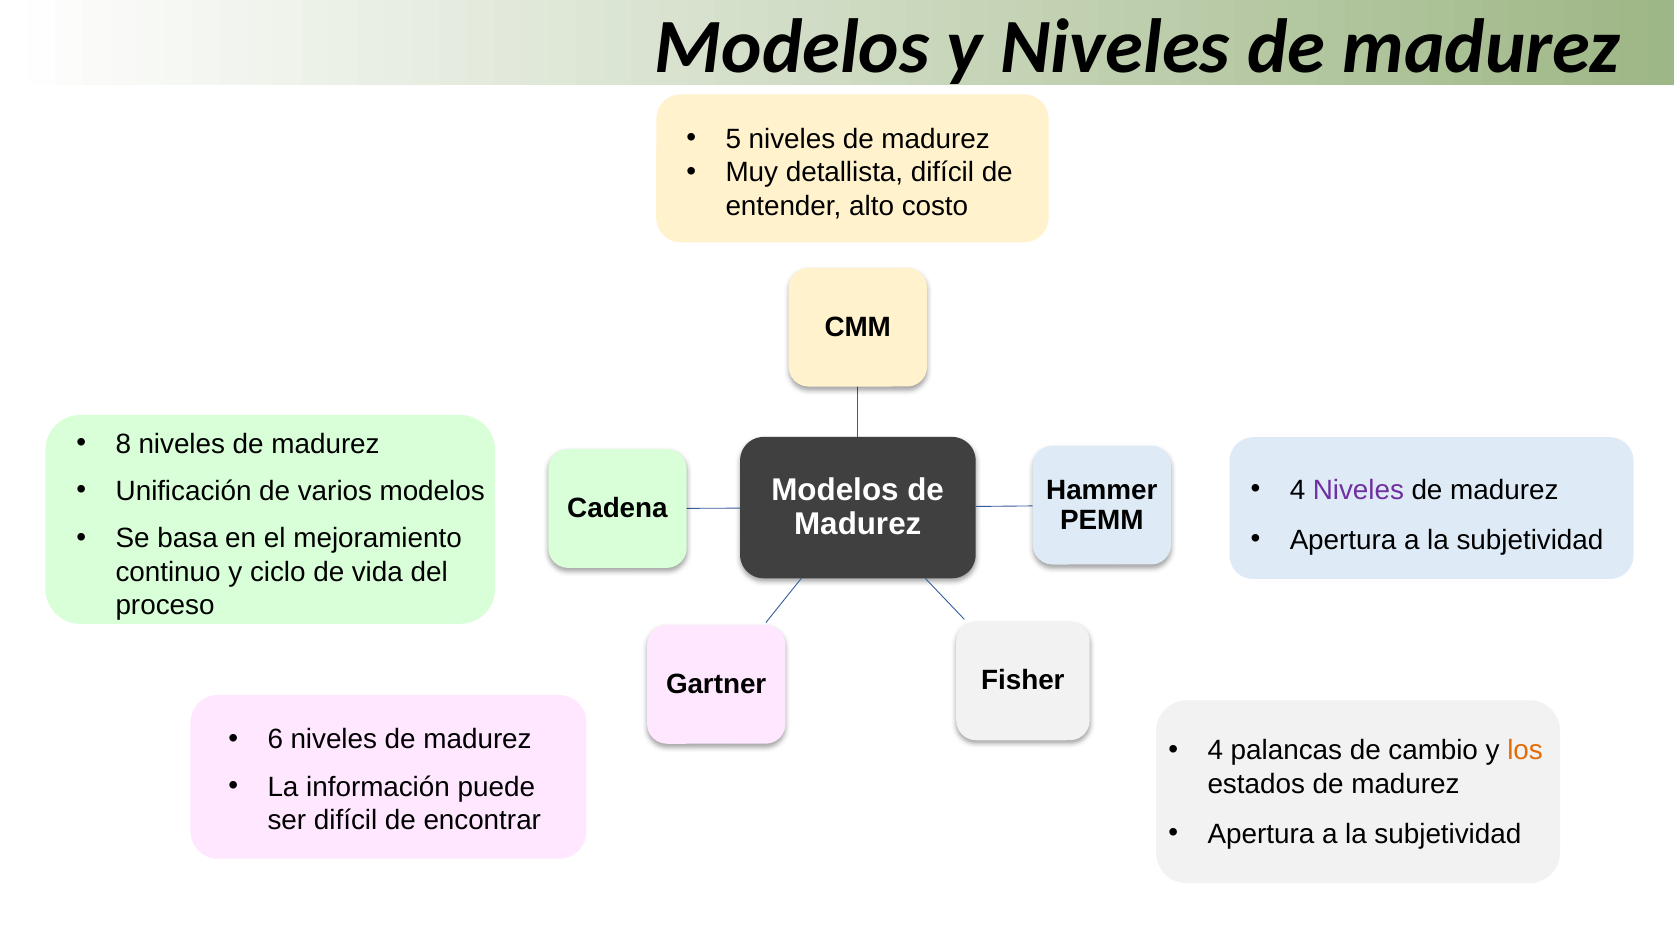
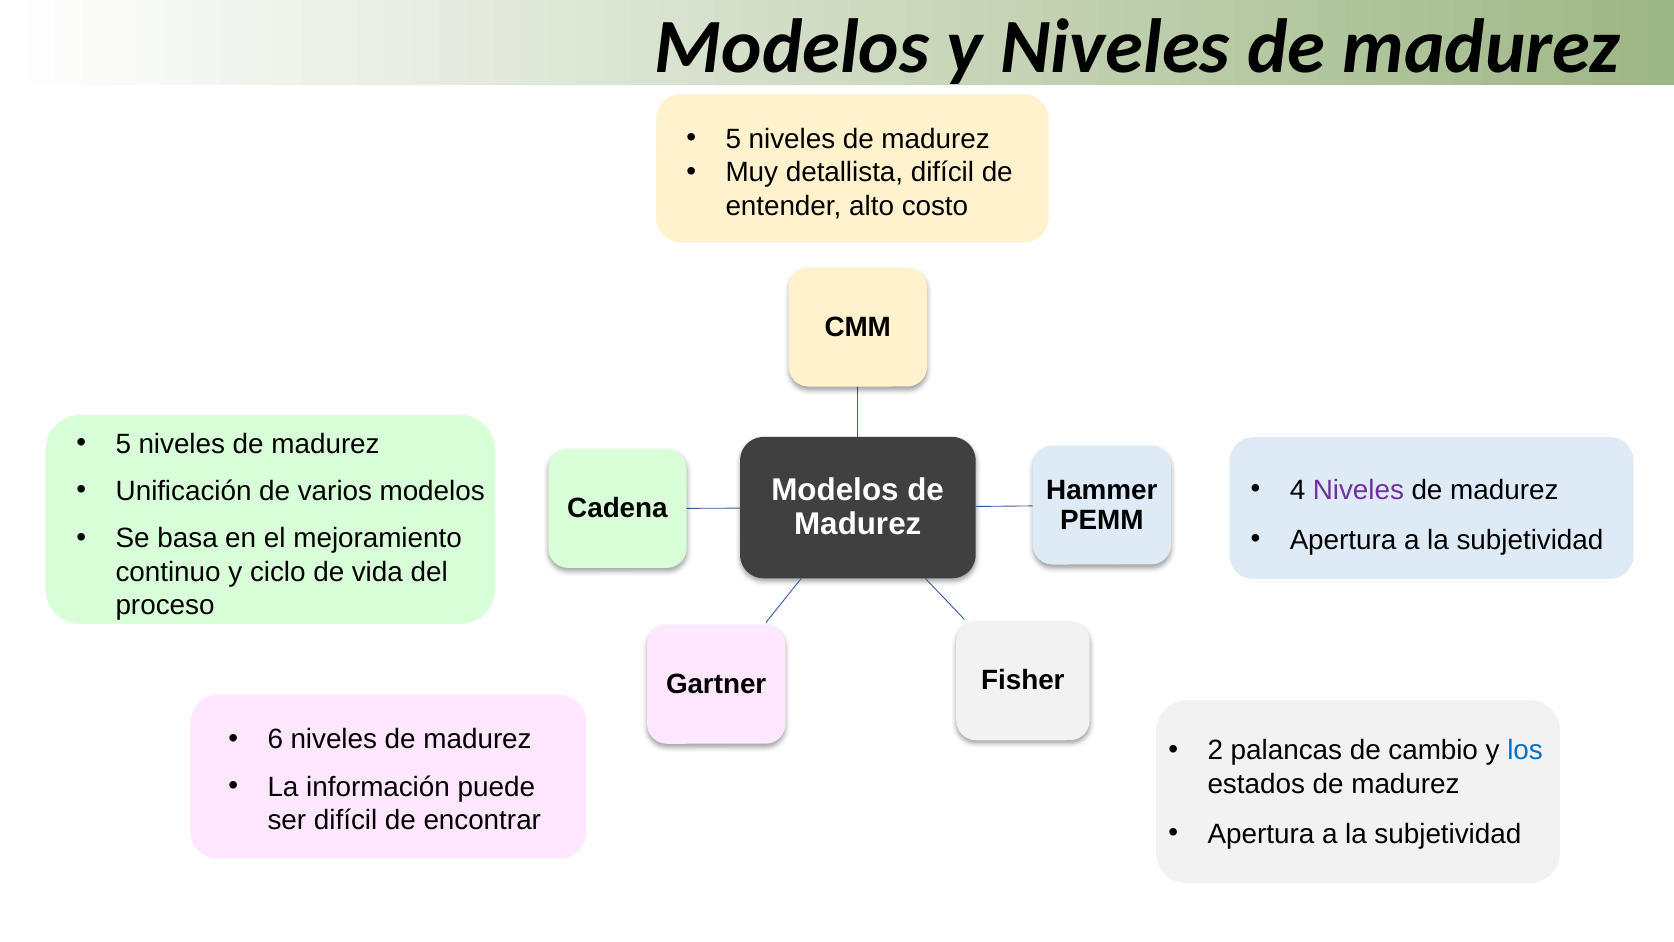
8: 8 -> 5 (123, 444)
4: 4 -> 2 (1215, 750)
los colour: orange -> blue (1525, 750)
